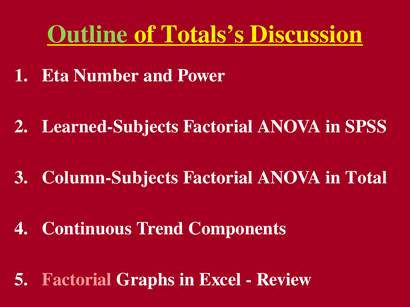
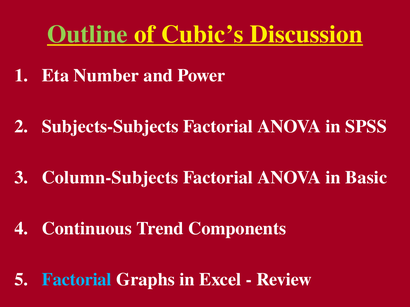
Totals’s: Totals’s -> Cubic’s (202, 34)
Learned-Subjects: Learned-Subjects -> Subjects-Subjects (110, 127)
Total: Total -> Basic (366, 178)
Factorial colour: pink -> light blue (77, 280)
